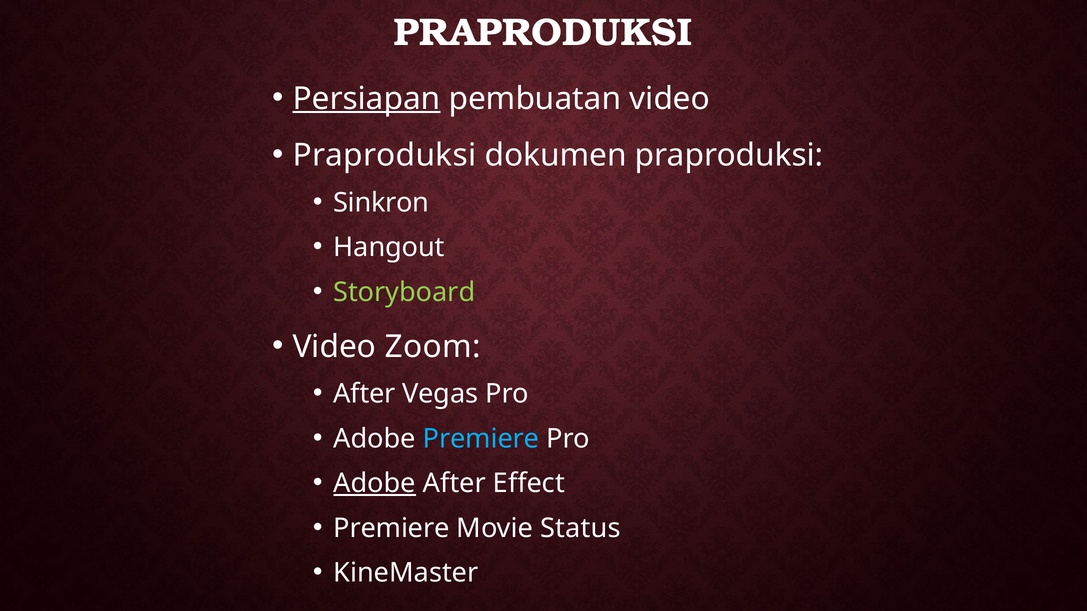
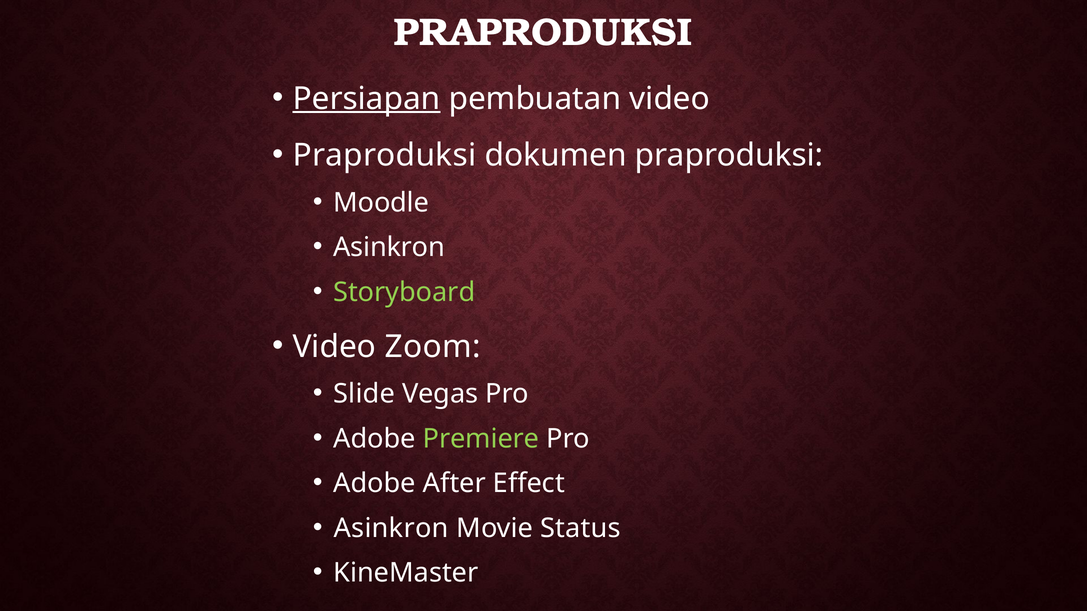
Sinkron: Sinkron -> Moodle (381, 203)
Hangout: Hangout -> Asinkron (389, 248)
After: After -> Slide (364, 394)
Premiere colour: light blue -> light green (481, 439)
Adobe underline: present -> none (375, 484)
Premiere: Premiere -> Asinkron (391, 528)
